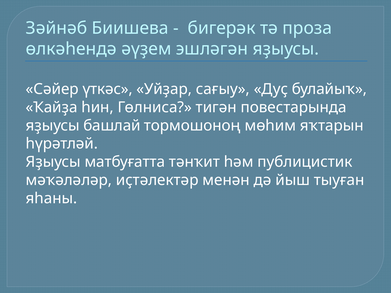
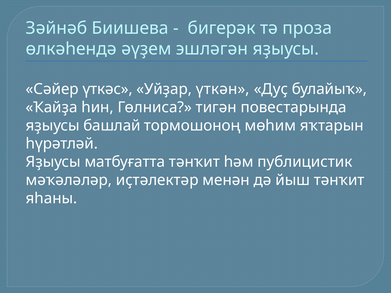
сағыу: сағыу -> үткән (223, 89)
йыш тыуған: тыуған -> тәнҡит (339, 180)
